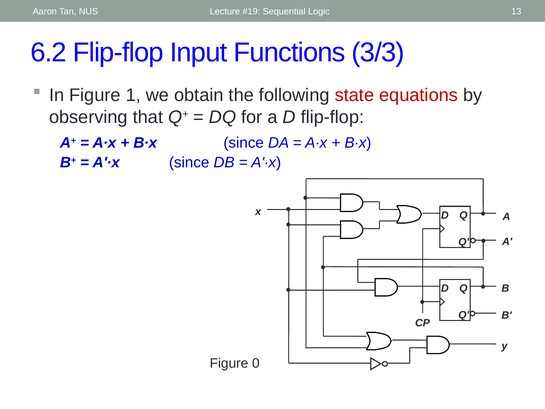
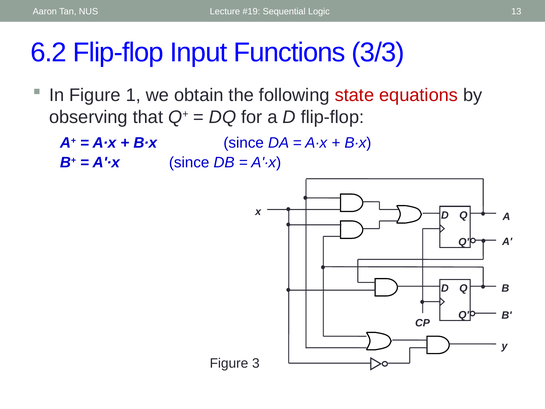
0: 0 -> 3 (256, 363)
